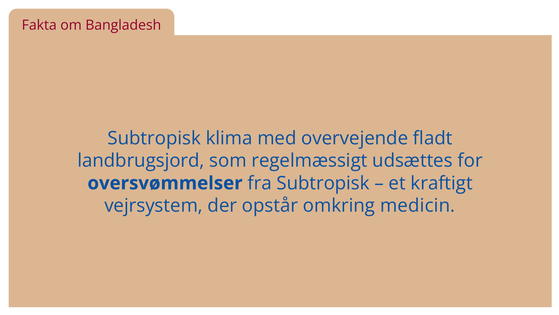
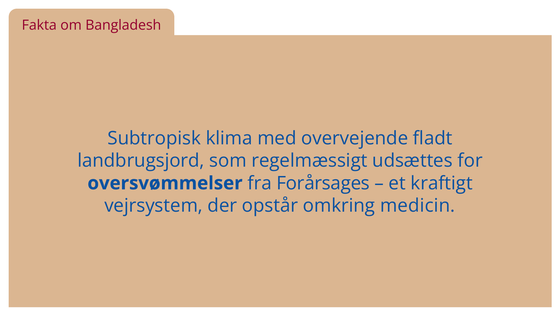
fra Subtropisk: Subtropisk -> Forårsages (323, 183)
